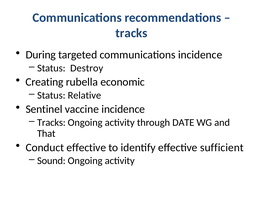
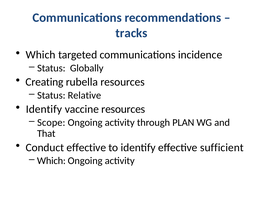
During: During -> Which (41, 55)
Destroy: Destroy -> Globally (87, 68)
rubella economic: economic -> resources (123, 82)
Sentinel: Sentinel -> Identify (44, 109)
vaccine incidence: incidence -> resources (123, 109)
Tracks: Tracks -> Scope (51, 123)
DATE: DATE -> PLAN (183, 123)
Sound: Sound -> Which (51, 161)
